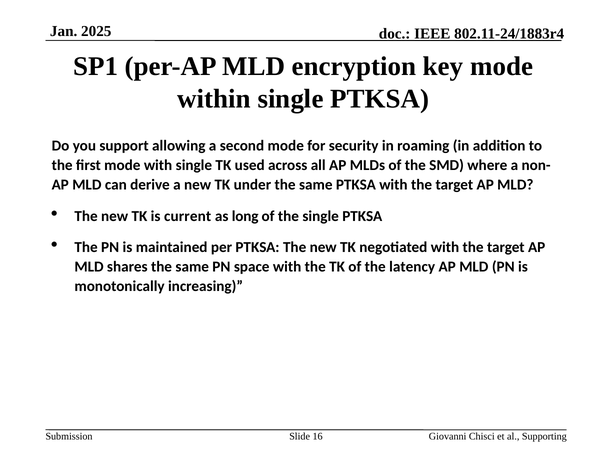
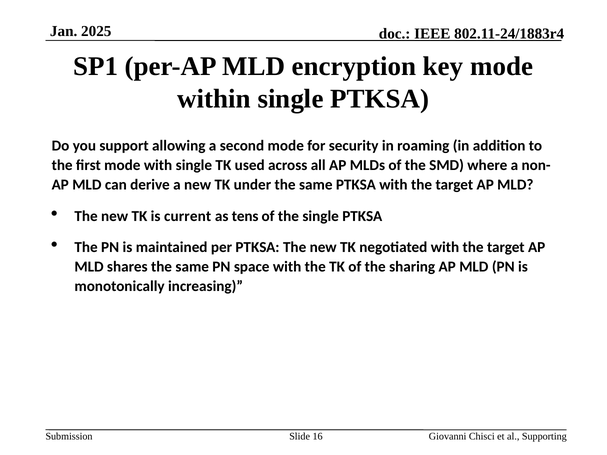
long: long -> tens (245, 216)
latency: latency -> sharing (412, 267)
